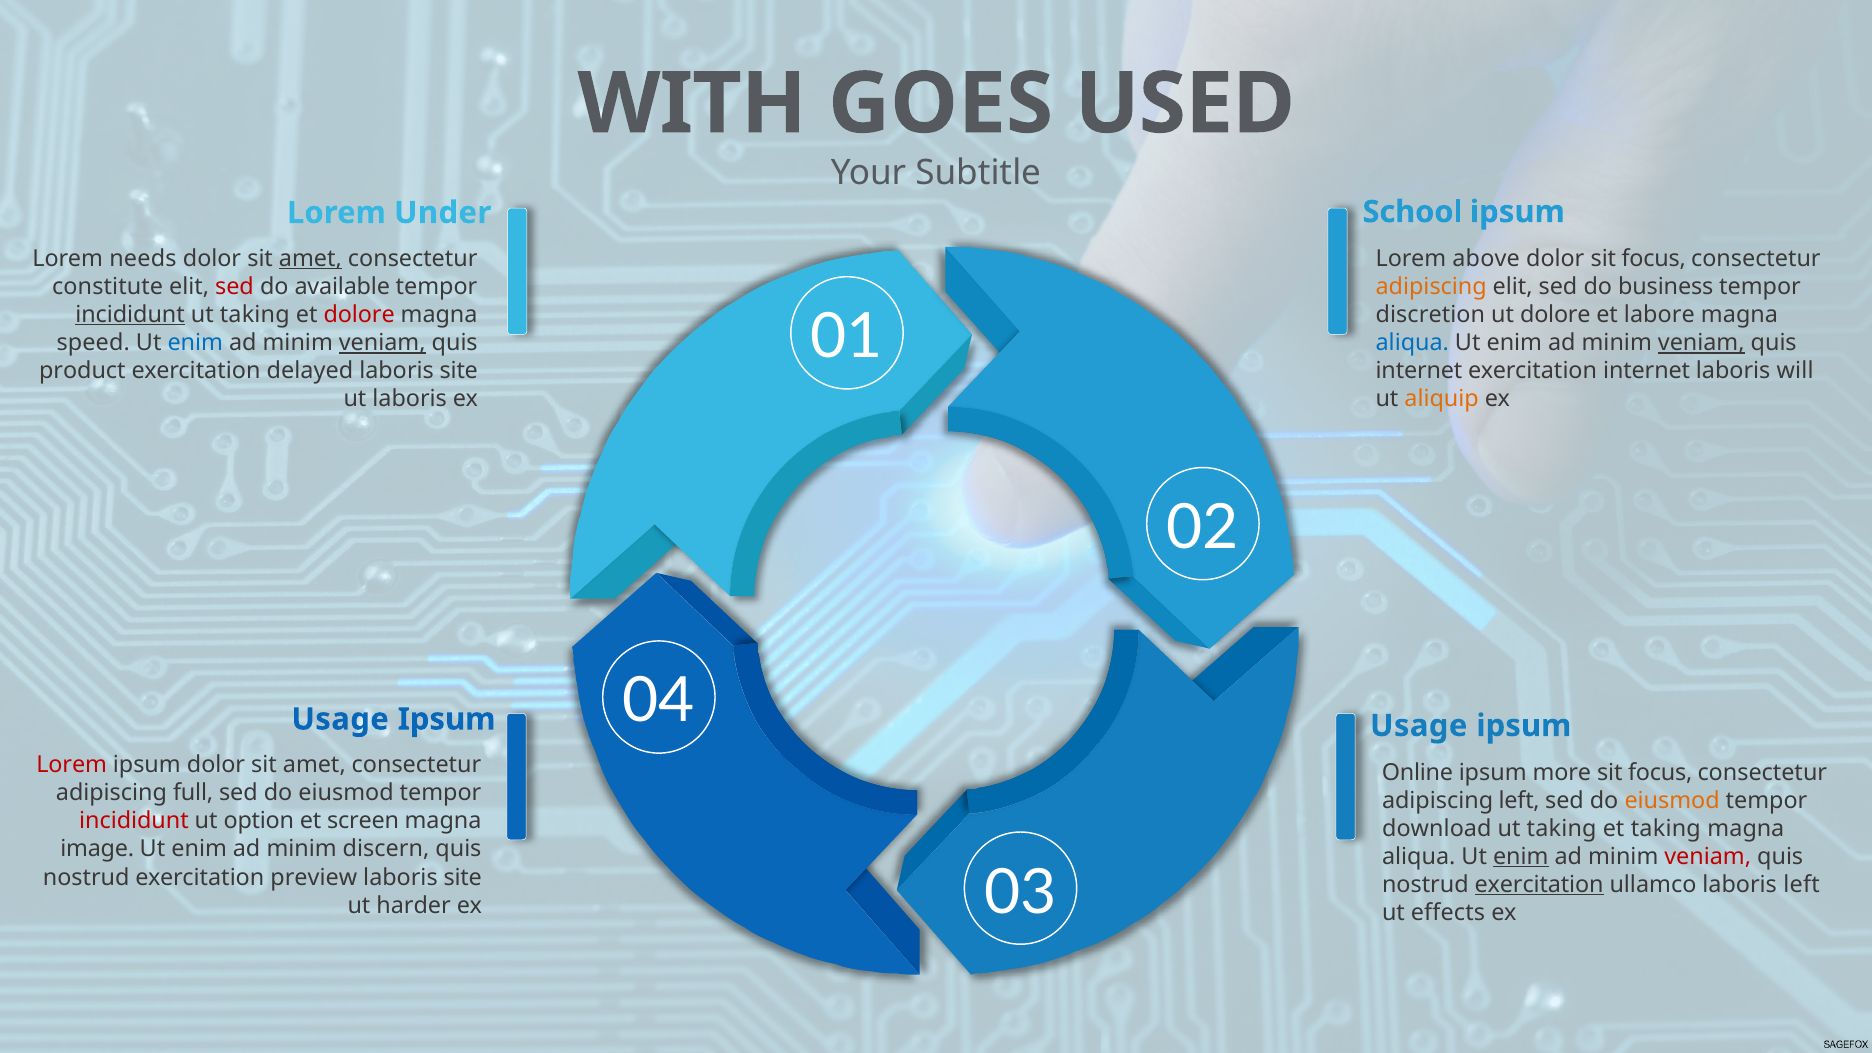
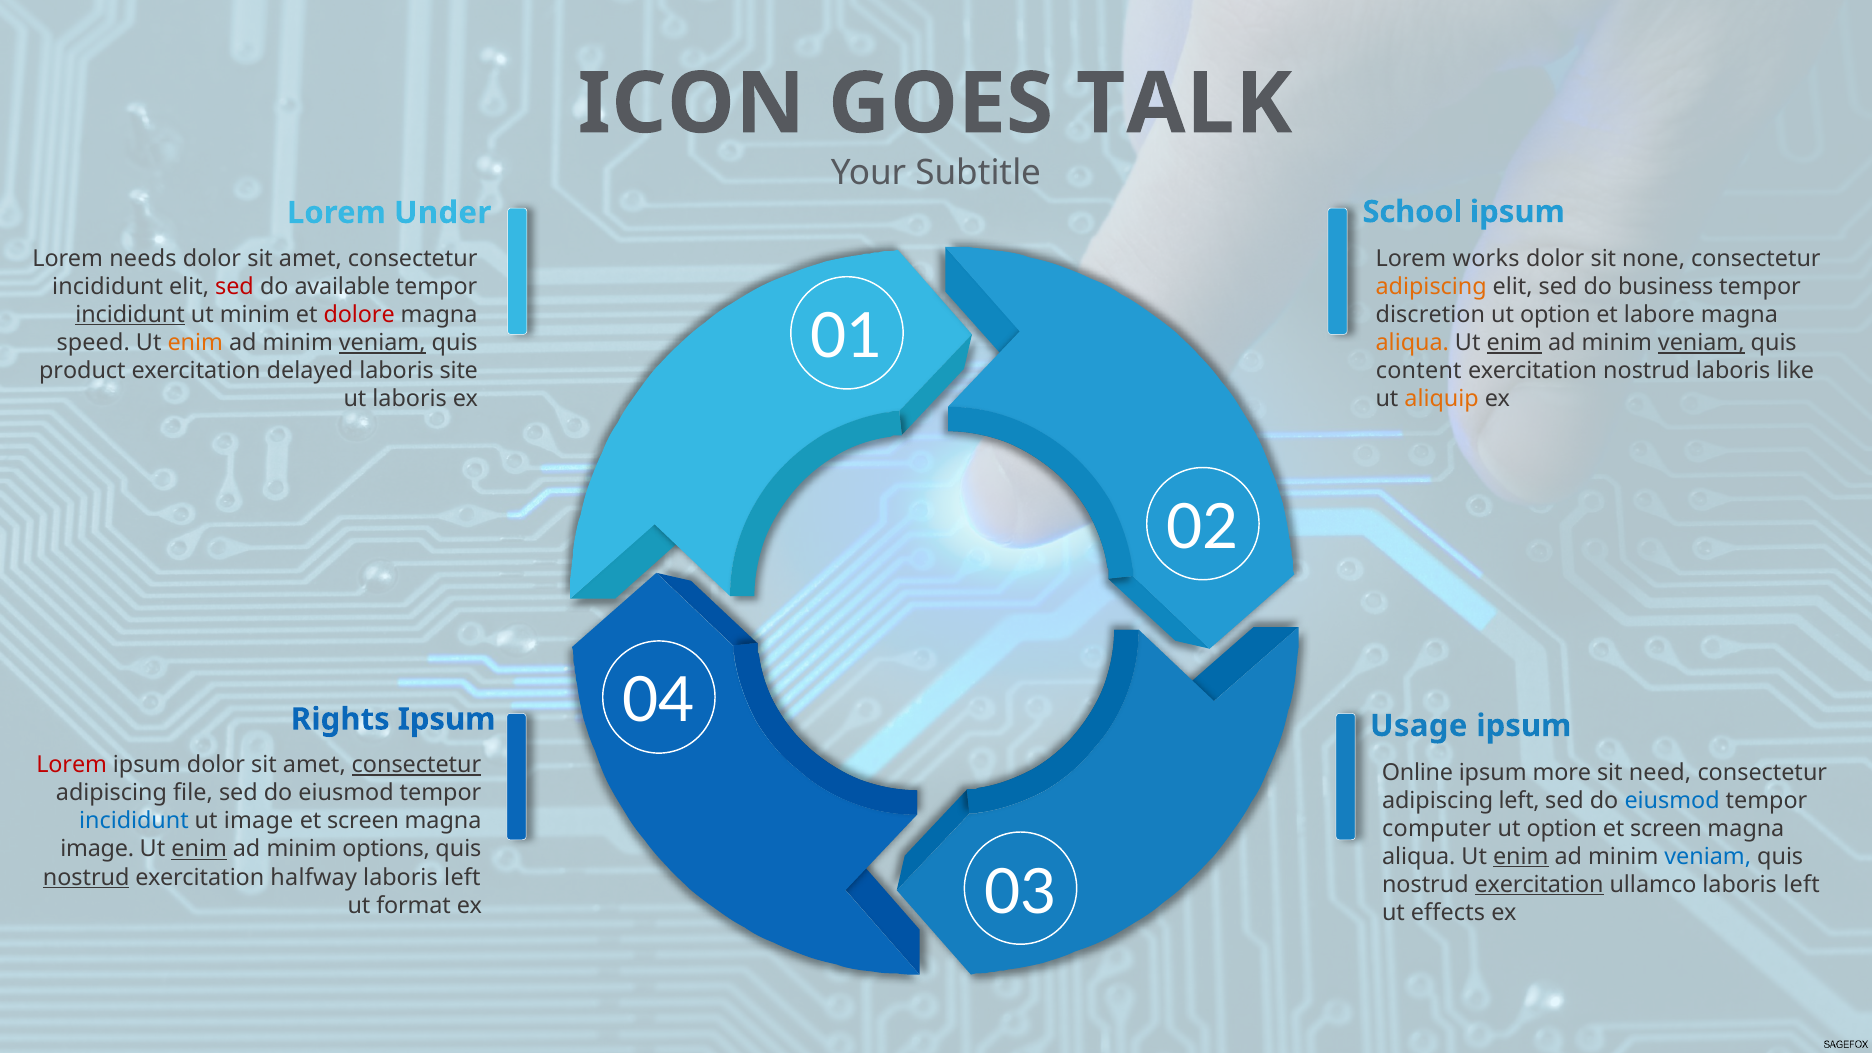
WITH: WITH -> ICON (691, 104)
USED: USED -> TALK (1184, 104)
amet underline: present -> none (310, 259)
above: above -> works (1486, 259)
dolor sit focus: focus -> none (1654, 259)
constitute: constitute -> incididunt (108, 287)
taking: taking -> minim (255, 315)
dolore: dolore -> option (1555, 315)
enim colour: blue -> orange (195, 343)
aliqua colour: blue -> orange (1412, 343)
enim underline: none -> present (1514, 343)
internet: internet -> content (1419, 371)
exercitation internet: internet -> nostrud (1647, 371)
will: will -> like (1795, 371)
Usage: Usage -> Rights (340, 719)
consectetur underline: none -> present (417, 765)
focus: focus -> need (1660, 772)
full: full -> file (193, 793)
eiusmod colour: orange -> blue (1672, 800)
incididunt colour: red -> blue (134, 821)
ut option: option -> image (259, 821)
download: download -> computer (1437, 829)
taking: taking -> option (1562, 829)
taking: taking -> screen (1666, 829)
enim underline: none -> present (199, 849)
discern: discern -> options (386, 849)
veniam colour: red -> blue (1708, 857)
nostrud underline: none -> present (86, 877)
preview: preview -> halfway (314, 877)
site: site -> left (462, 877)
harder: harder -> format (414, 905)
